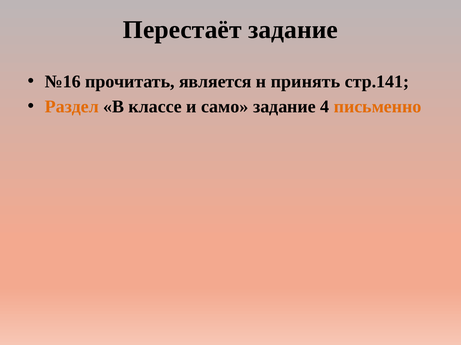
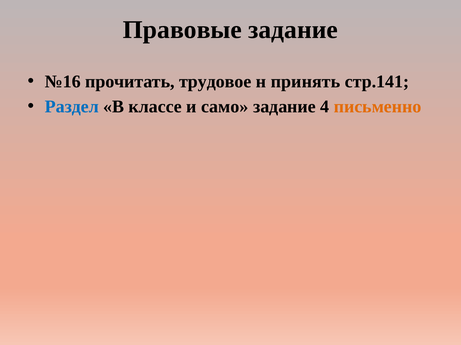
Перестаёт: Перестаёт -> Правовые (182, 30)
является: является -> трудовое (215, 82)
Раздел colour: orange -> blue (72, 107)
